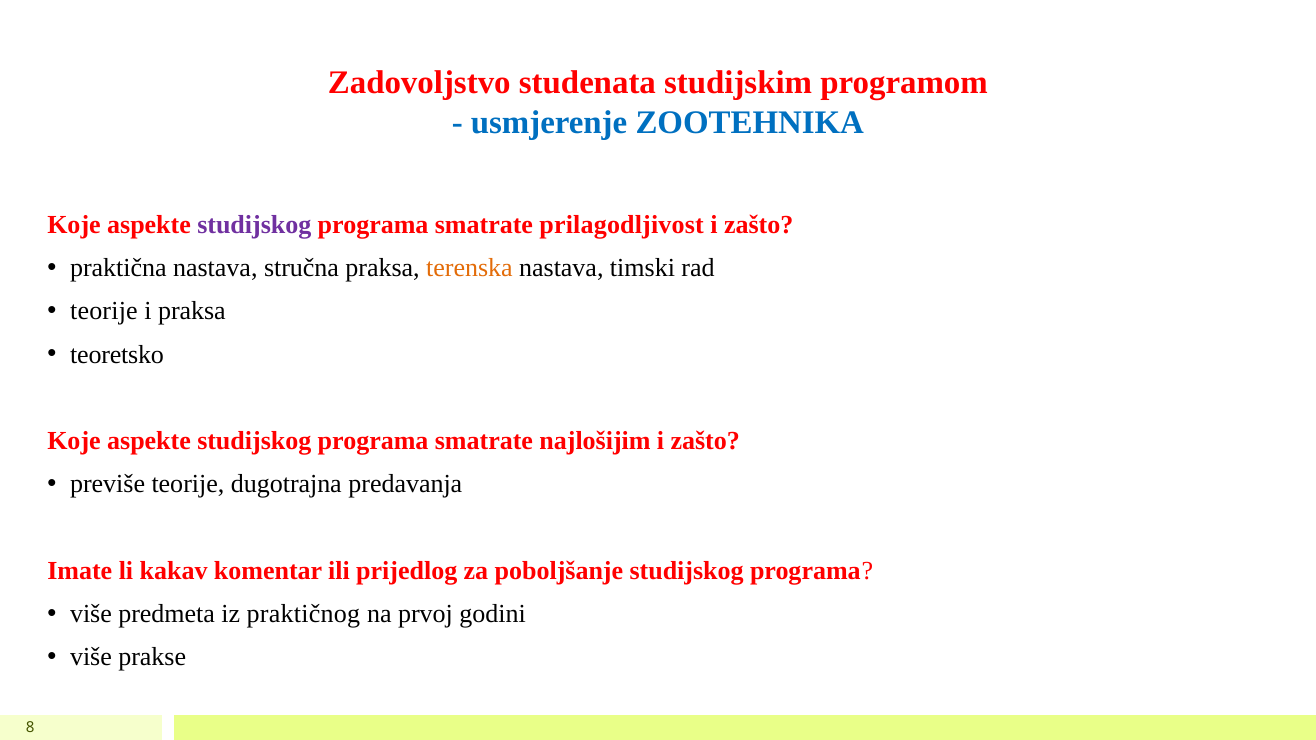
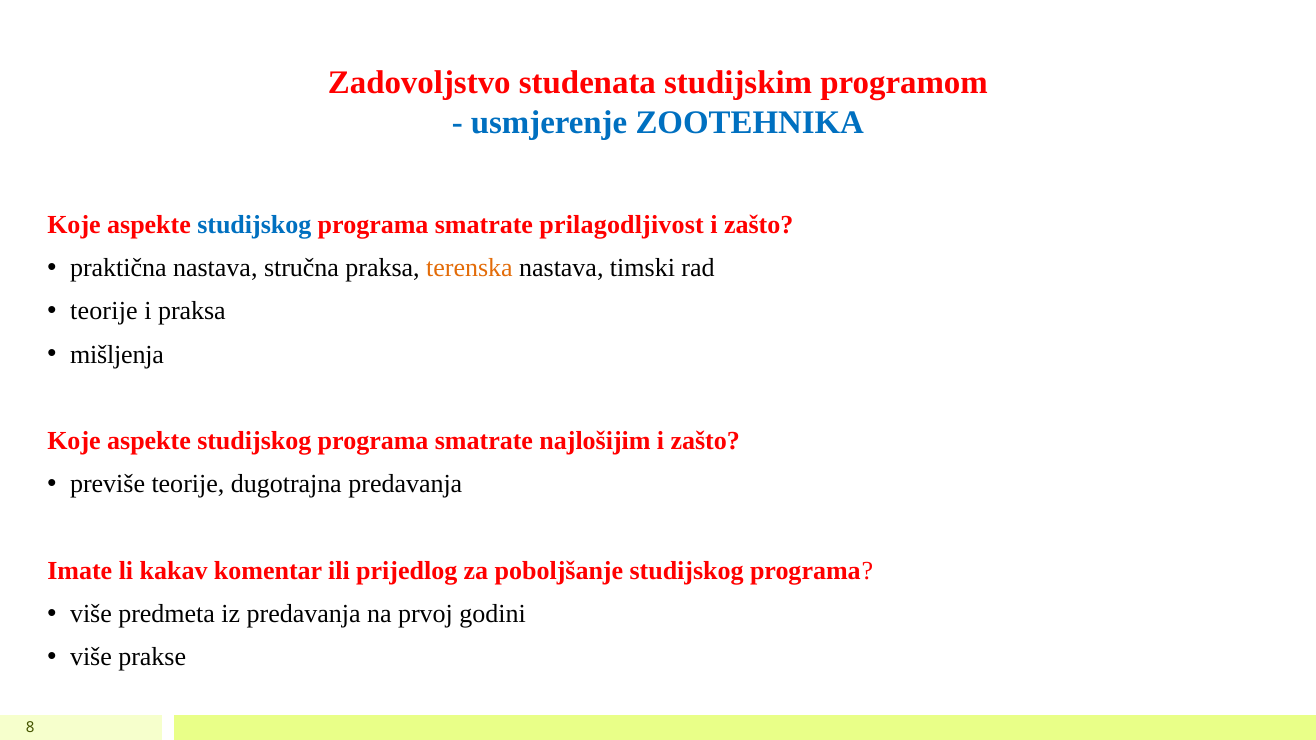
studijskog colour: purple -> blue (254, 225)
teoretsko: teoretsko -> mišljenja (117, 355)
iz praktičnog: praktičnog -> predavanja (304, 614)
